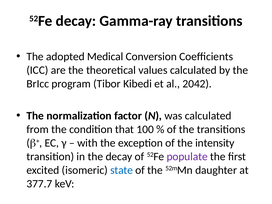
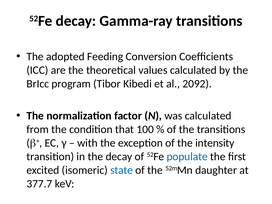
Medical: Medical -> Feeding (105, 57)
2042: 2042 -> 2092 (197, 84)
populate colour: purple -> blue (187, 157)
